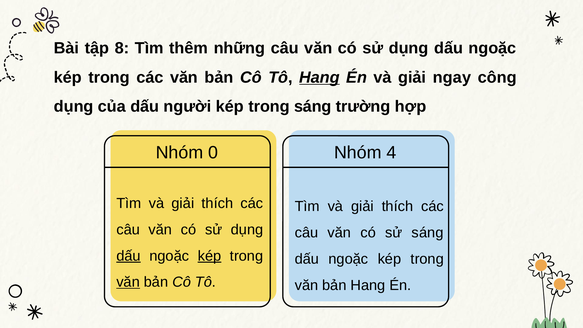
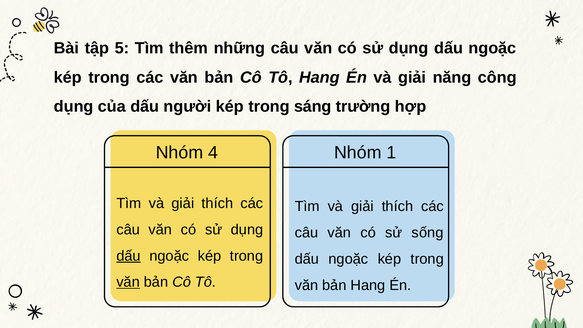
8: 8 -> 5 (122, 48)
Hang underline: present -> none (319, 77)
ngay: ngay -> năng (452, 77)
0: 0 -> 4 (213, 153)
4: 4 -> 1 (391, 153)
sử sáng: sáng -> sống (428, 233)
kép underline: present -> none (210, 256)
